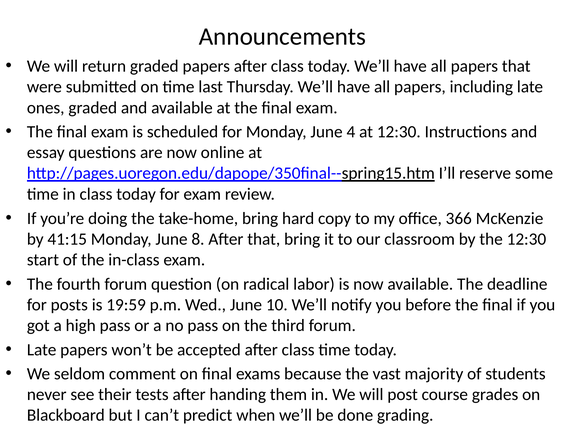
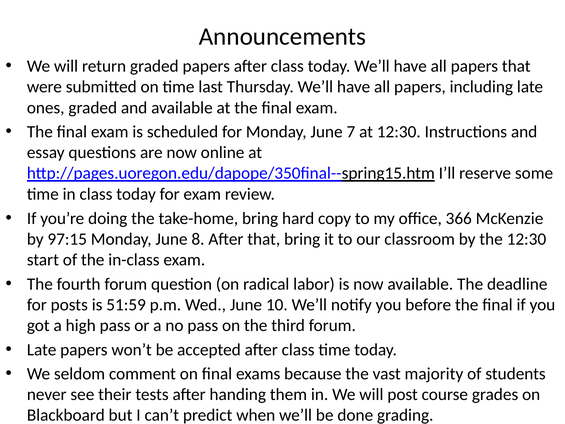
4: 4 -> 7 (351, 132)
41:15: 41:15 -> 97:15 (67, 239)
19:59: 19:59 -> 51:59 (126, 305)
